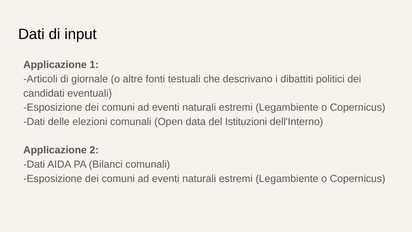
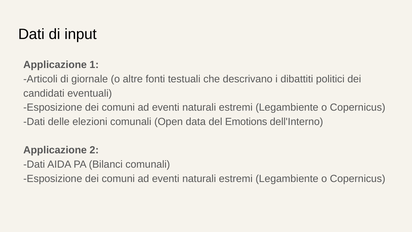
Istituzioni: Istituzioni -> Emotions (246, 122)
